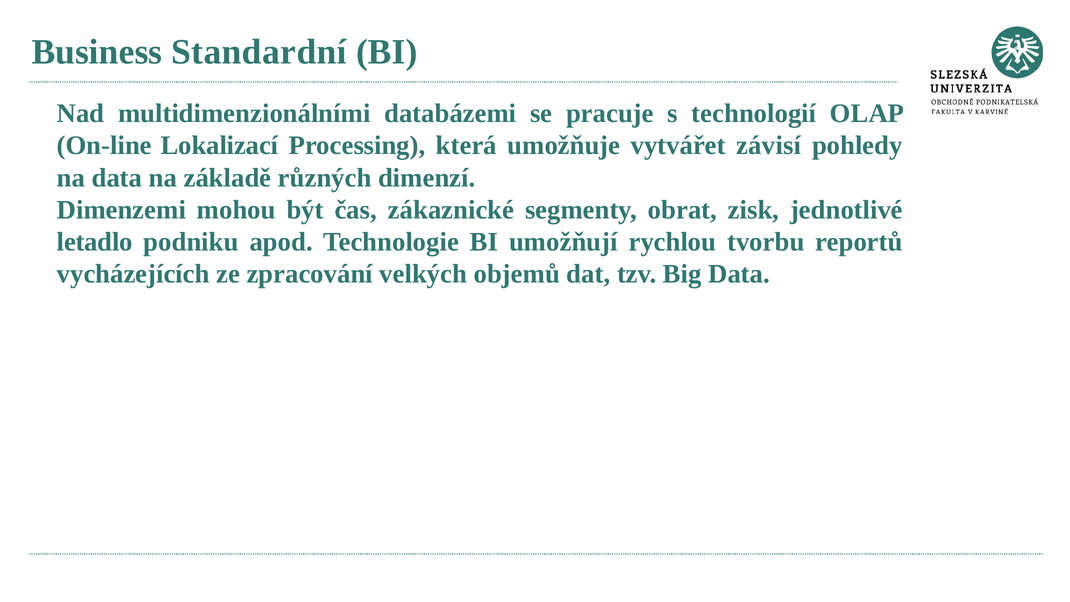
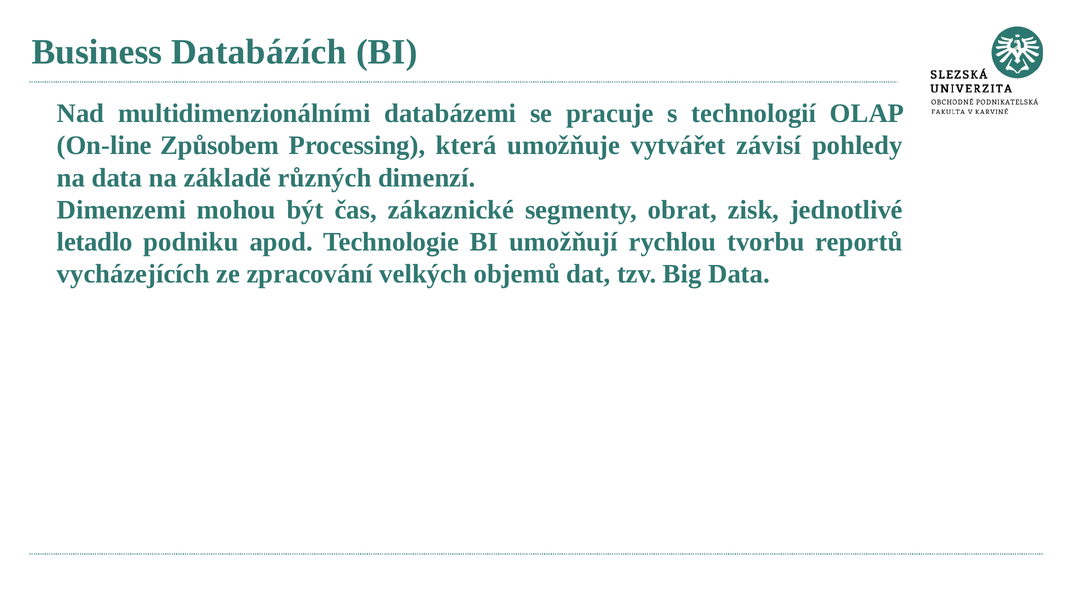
Standardní: Standardní -> Databázích (259, 52)
Lokalizací: Lokalizací -> Způsobem (220, 146)
